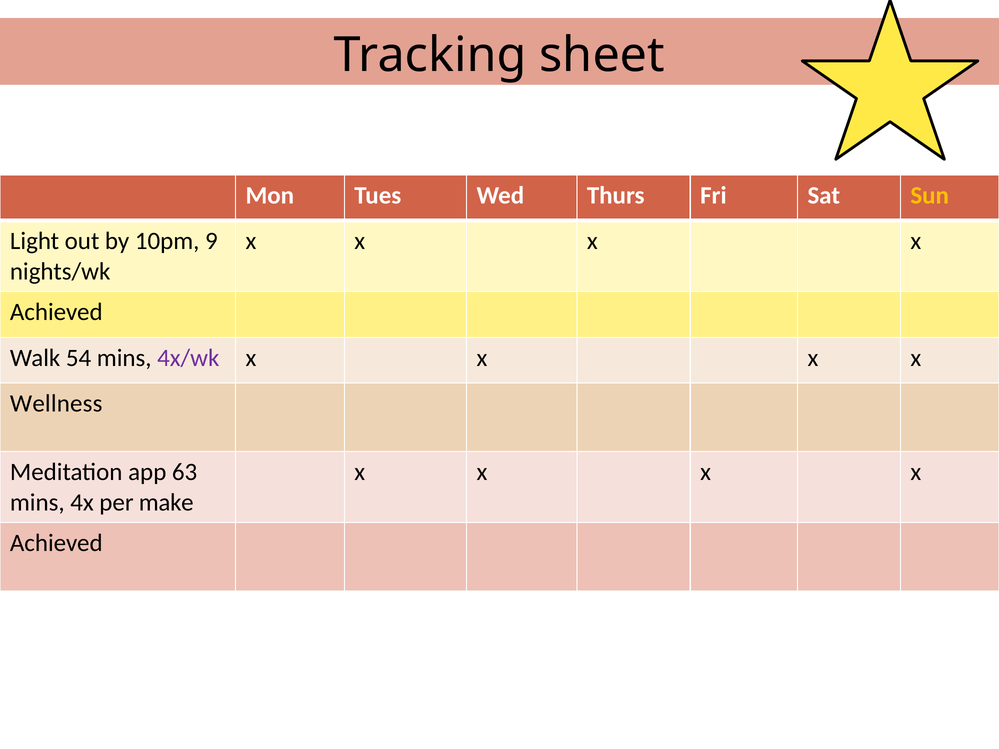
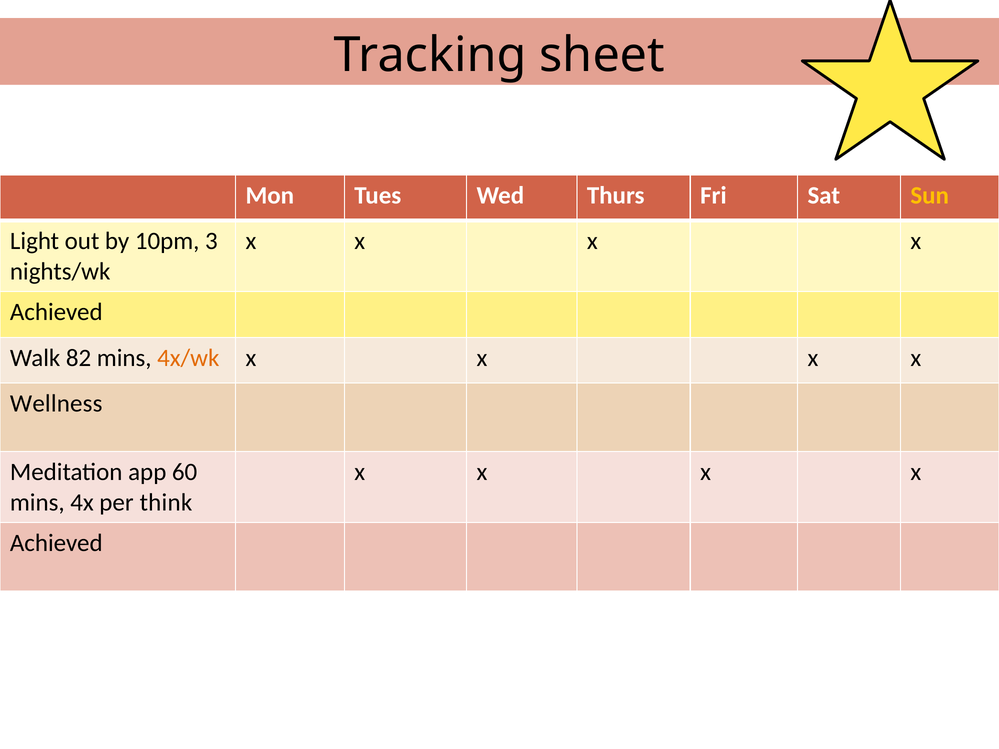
9: 9 -> 3 (211, 241)
54: 54 -> 82 (79, 358)
4x/wk colour: purple -> orange (188, 358)
63: 63 -> 60 (185, 472)
make: make -> think (166, 503)
